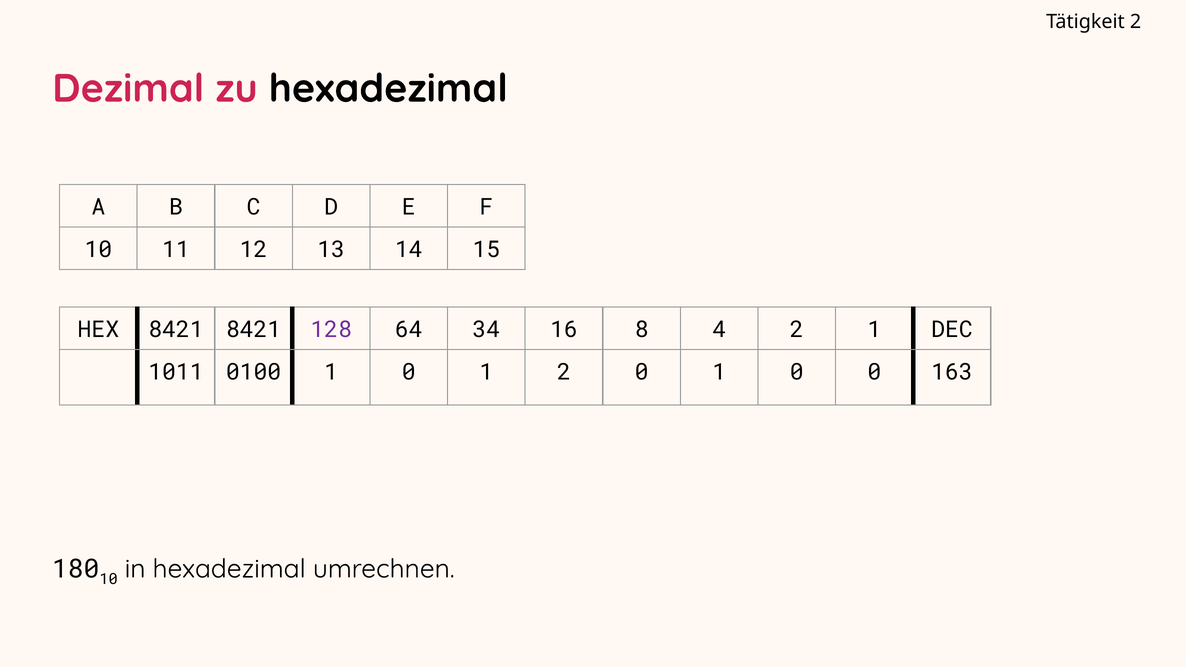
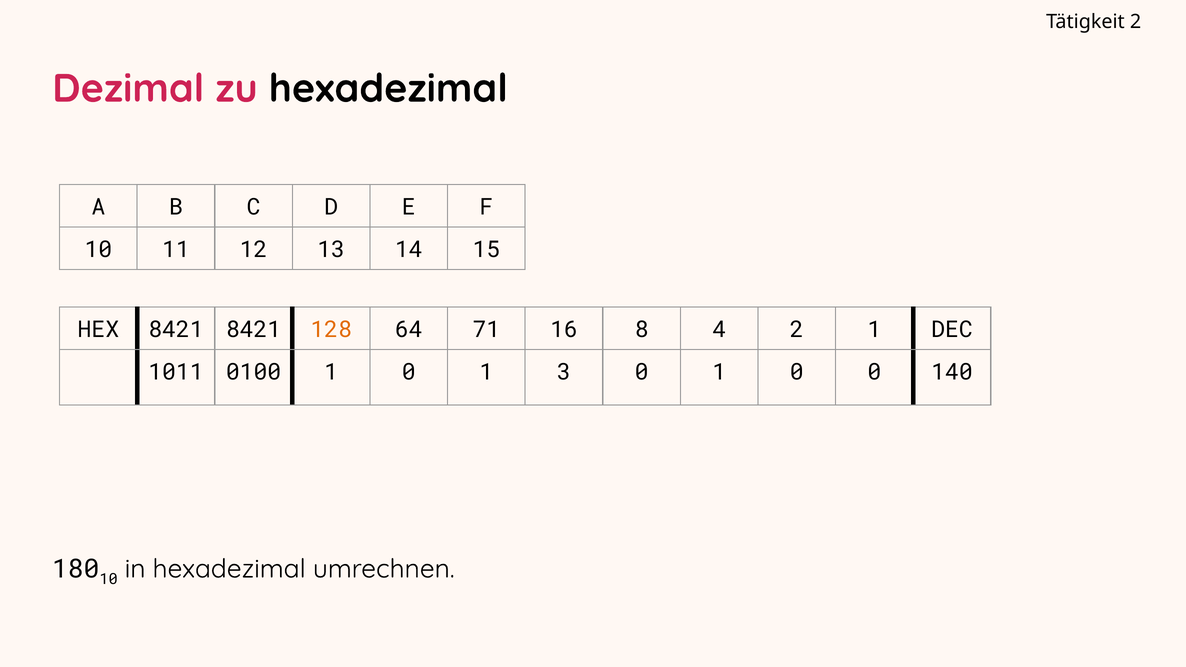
128 colour: purple -> orange (331, 330)
34: 34 -> 71 (486, 330)
1 2: 2 -> 3 (564, 372)
163: 163 -> 140 (952, 372)
